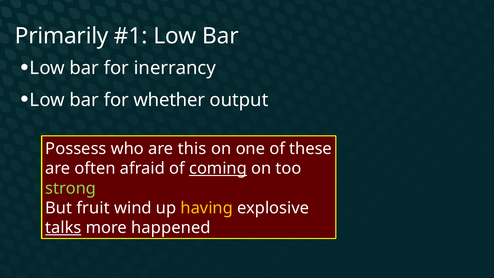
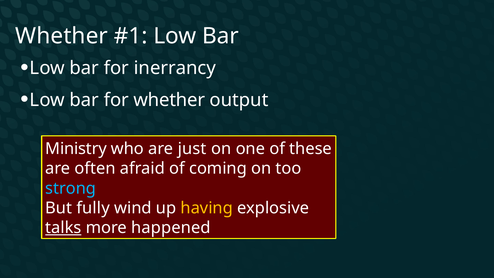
Primarily: Primarily -> Whether (62, 36)
Possess: Possess -> Ministry (76, 149)
this: this -> just (192, 149)
coming underline: present -> none (218, 168)
strong colour: light green -> light blue (71, 188)
fruit: fruit -> fully (93, 208)
